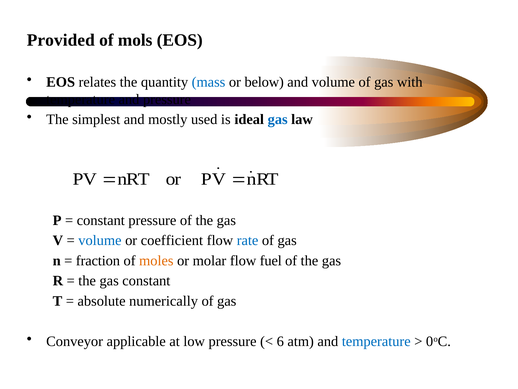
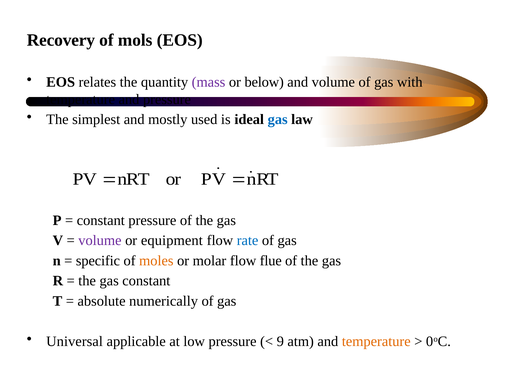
Provided: Provided -> Recovery (61, 40)
mass colour: blue -> purple (209, 82)
volume colour: blue -> purple (100, 240)
coefficient: coefficient -> equipment (172, 240)
fraction: fraction -> specific (98, 260)
fuel: fuel -> flue (271, 260)
Conveyor: Conveyor -> Universal (75, 341)
6: 6 -> 9 (280, 341)
temperature colour: blue -> orange (376, 341)
